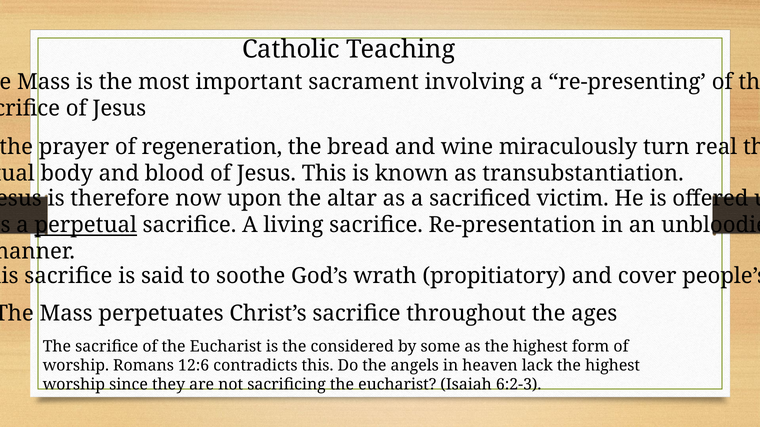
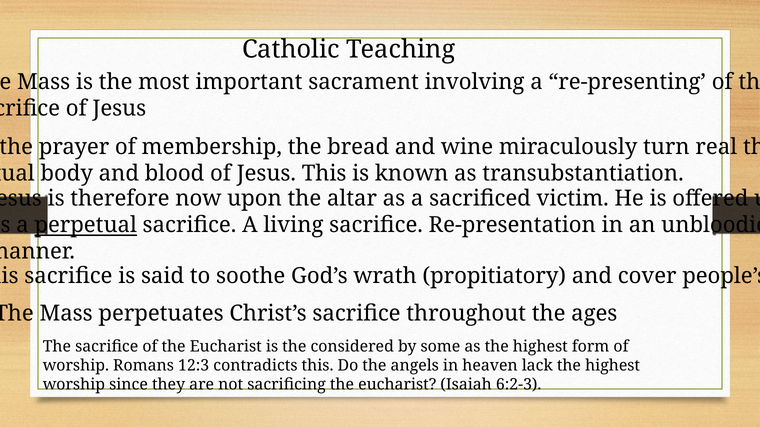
regeneration: regeneration -> membership (212, 147)
12:6: 12:6 -> 12:3 (194, 366)
